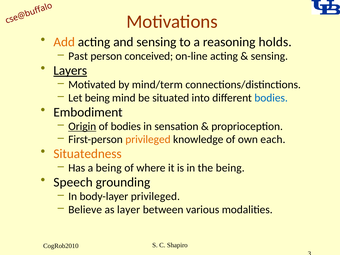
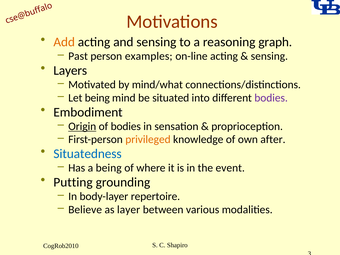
holds: holds -> graph (275, 42)
conceived: conceived -> examples (149, 56)
Layers underline: present -> none (70, 71)
mind/term: mind/term -> mind/what (157, 85)
bodies colour: blue -> purple (271, 98)
each: each -> after (273, 140)
Situatedness colour: orange -> blue (88, 154)
the being: being -> event (230, 168)
Speech: Speech -> Putting (73, 182)
body-layer privileged: privileged -> repertoire (155, 196)
